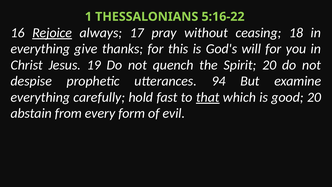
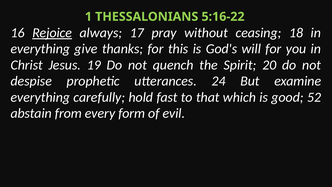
94: 94 -> 24 (219, 81)
that underline: present -> none (208, 97)
good 20: 20 -> 52 (314, 97)
